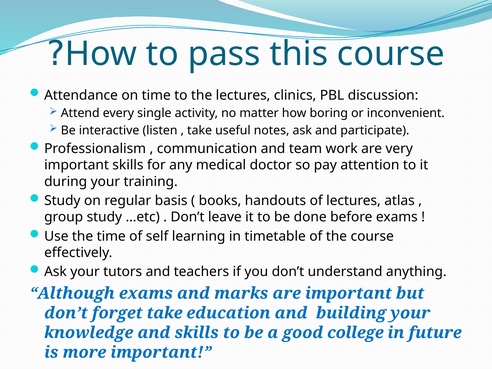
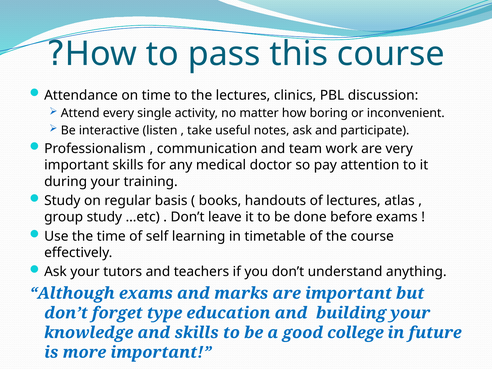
forget take: take -> type (164, 313)
